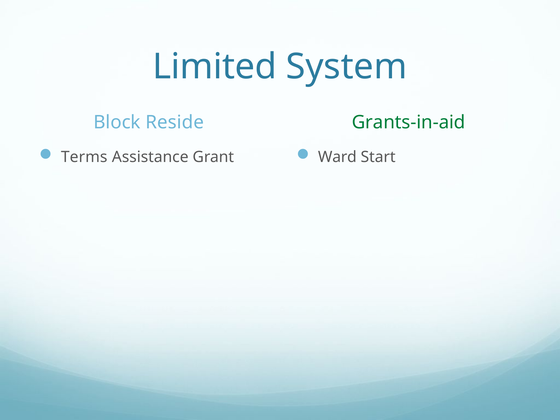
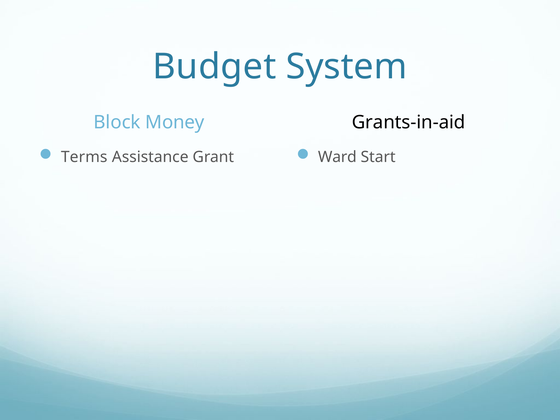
Limited: Limited -> Budget (214, 67)
Reside: Reside -> Money (175, 122)
Grants-in-aid colour: green -> black (409, 122)
